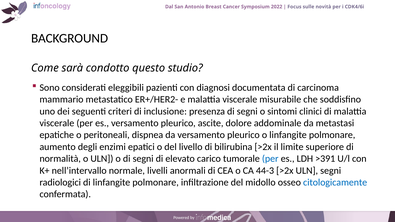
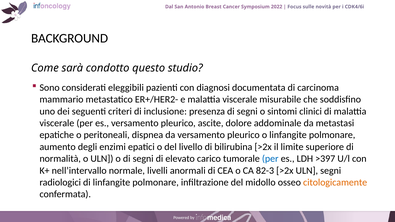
>391: >391 -> >397 (325, 159)
44-3: 44-3 -> 82-3 (265, 171)
citologicamente colour: blue -> orange (335, 182)
